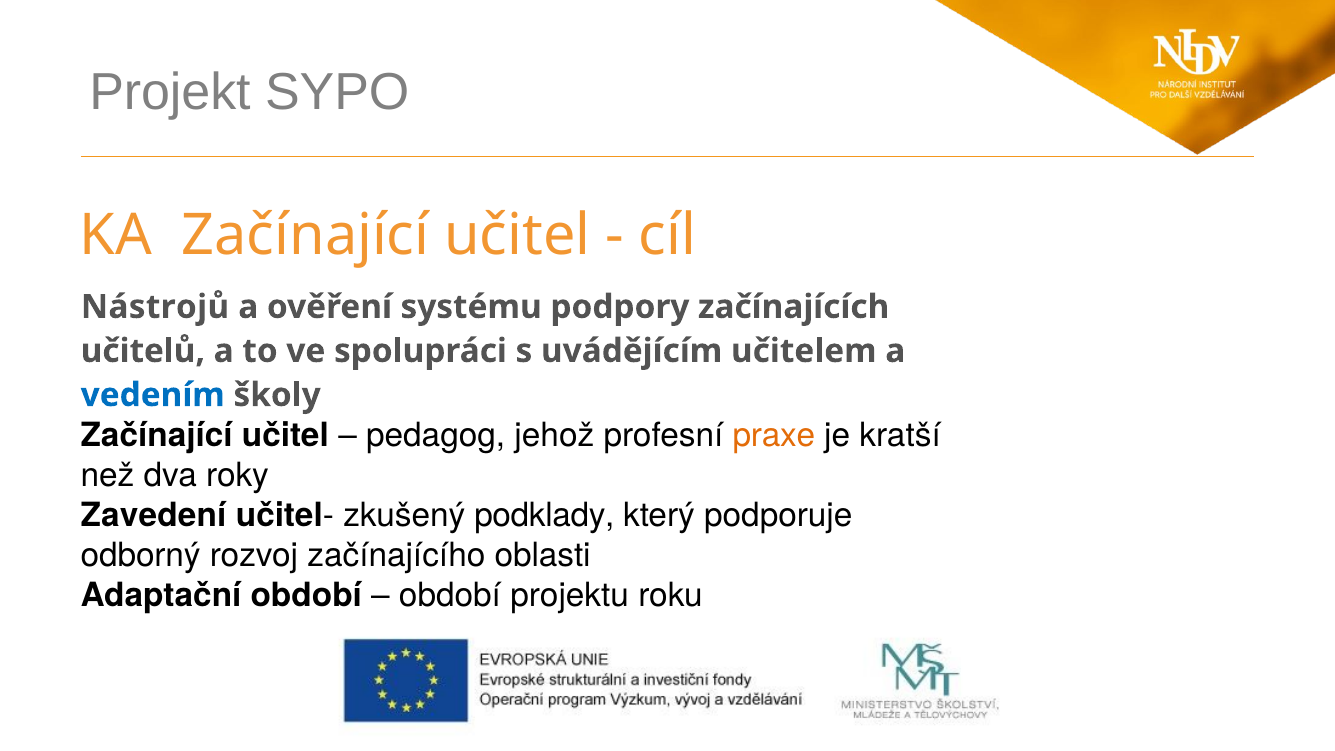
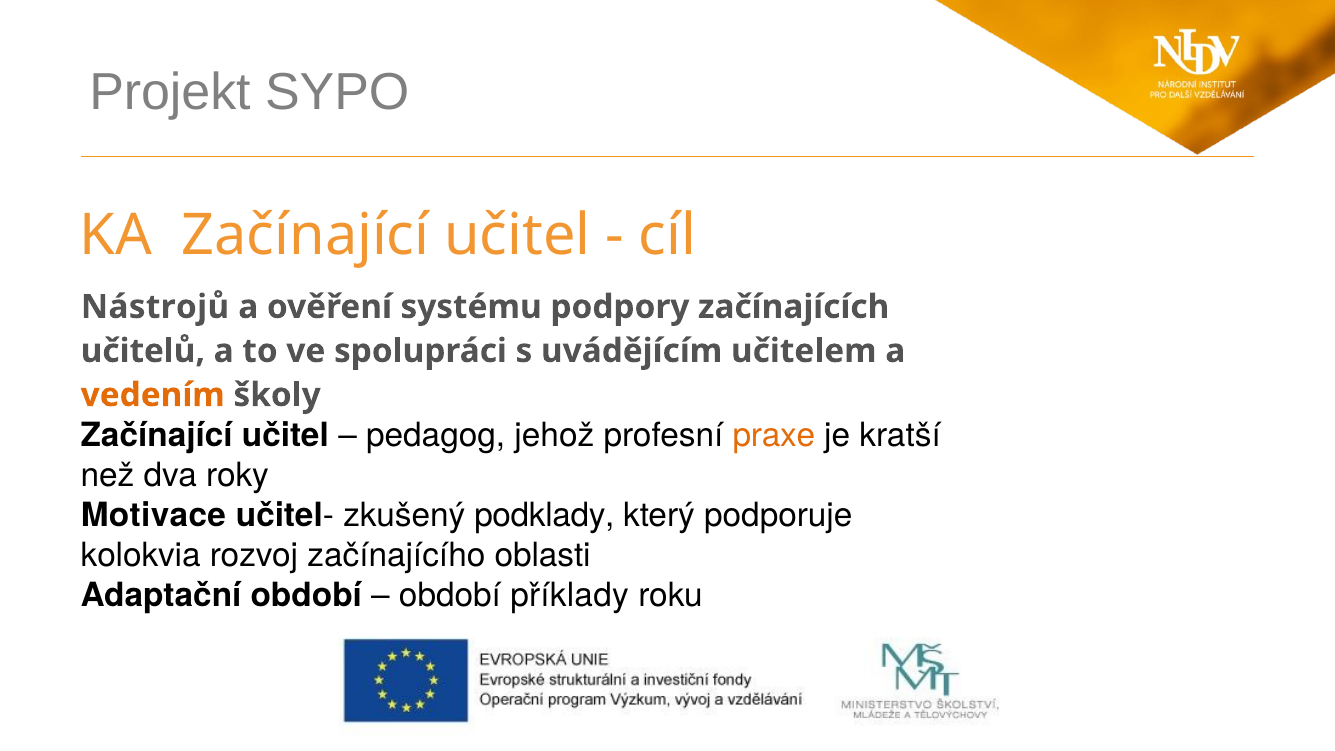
vedením colour: blue -> orange (153, 395)
Zavedení: Zavedení -> Motivace (153, 515)
odborný: odborný -> kolokvia (141, 555)
projektu: projektu -> příklady (570, 595)
